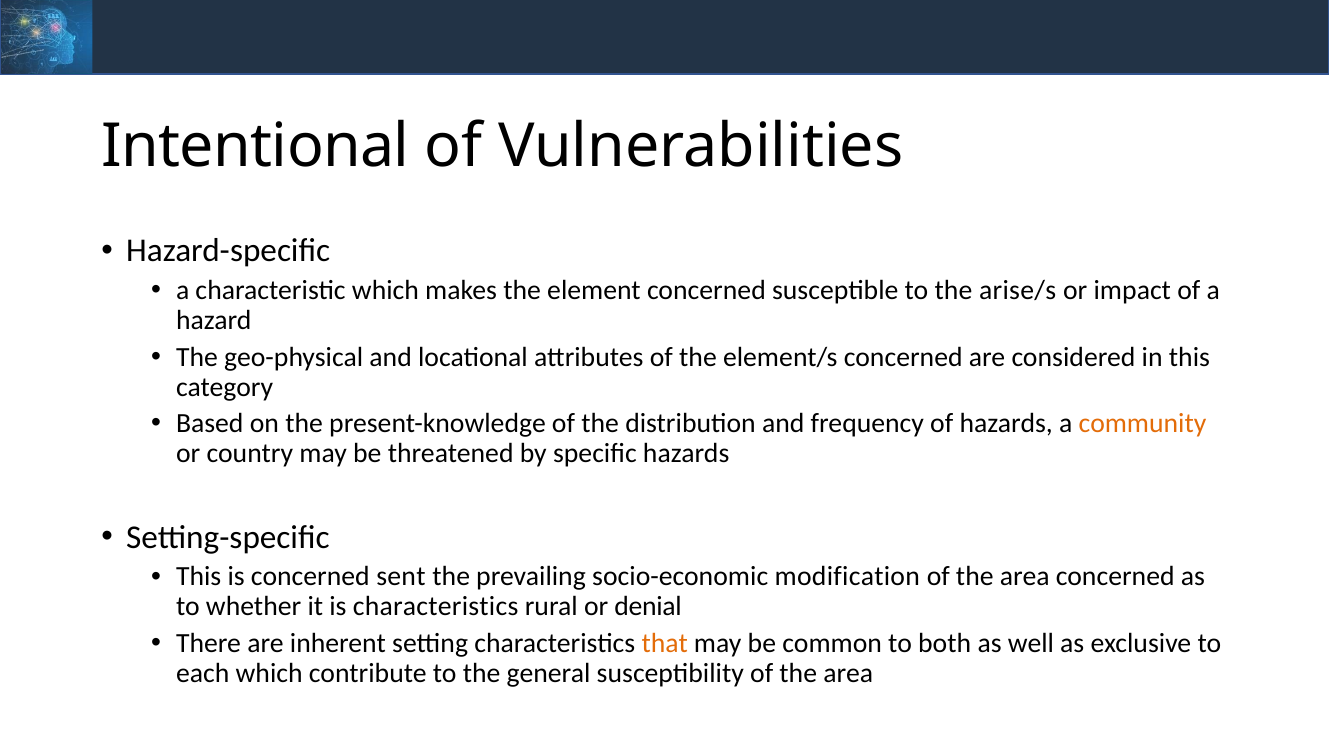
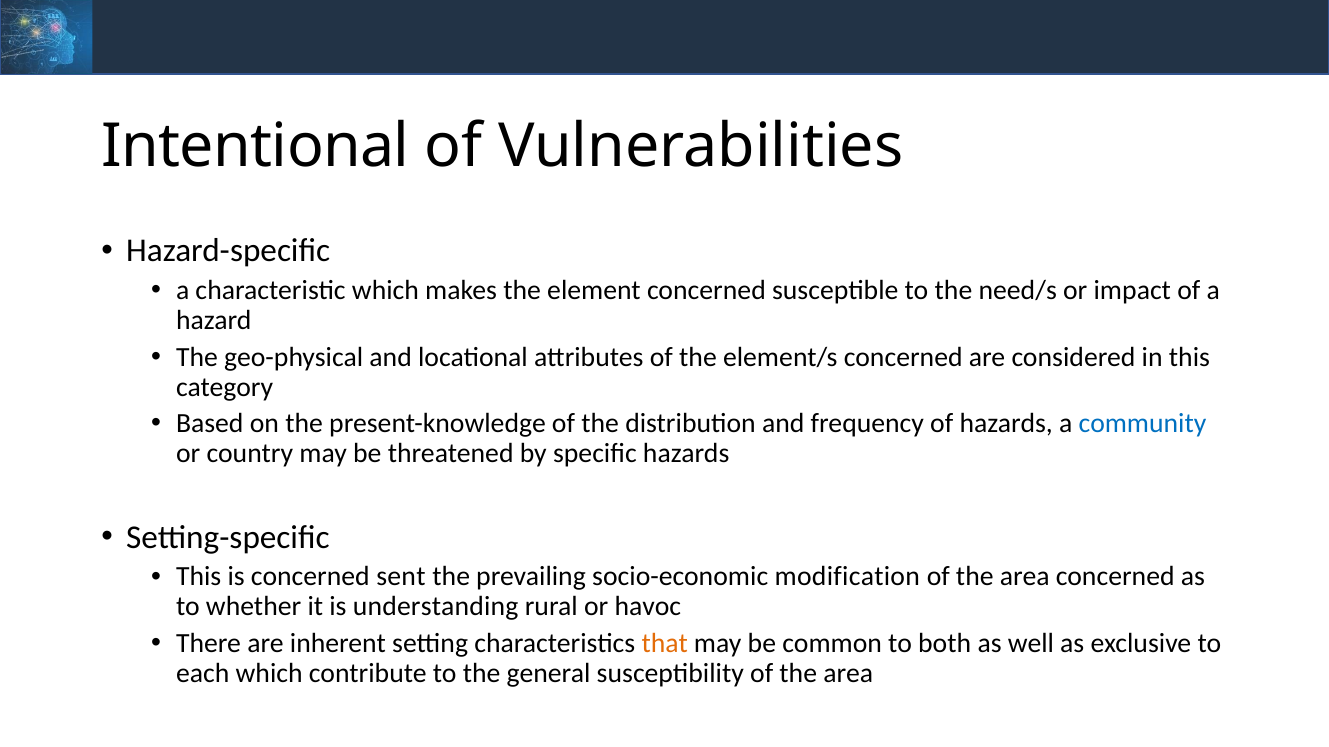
arise/s: arise/s -> need/s (1018, 291)
community colour: orange -> blue (1142, 424)
is characteristics: characteristics -> understanding (436, 607)
denial: denial -> havoc (648, 607)
